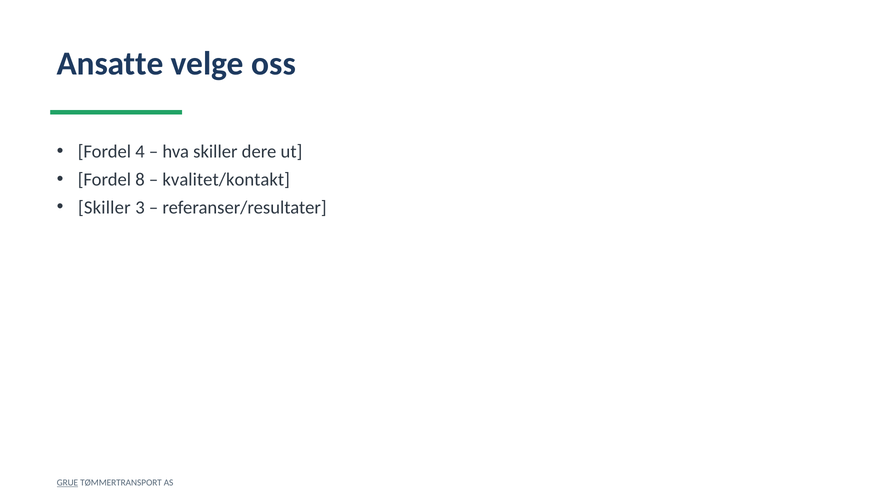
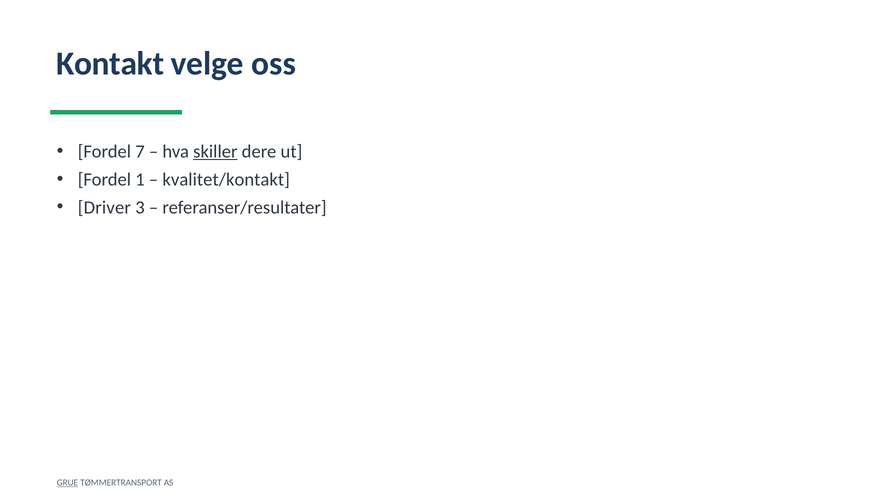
Ansatte: Ansatte -> Kontakt (110, 64)
4: 4 -> 7 (140, 151)
skiller underline: none -> present (215, 151)
8: 8 -> 1 (140, 179)
Skiller: Skiller -> Driver (104, 207)
